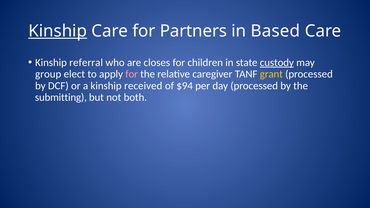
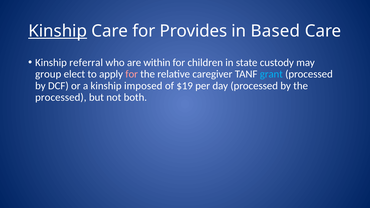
Partners: Partners -> Provides (193, 31)
closes: closes -> within (157, 63)
custody underline: present -> none (277, 63)
grant colour: yellow -> light blue (271, 74)
received: received -> imposed (143, 86)
$94: $94 -> $19 (185, 86)
submitting: submitting -> processed (61, 97)
